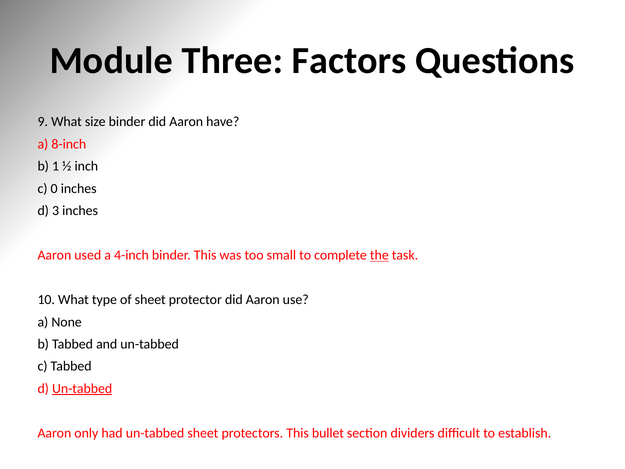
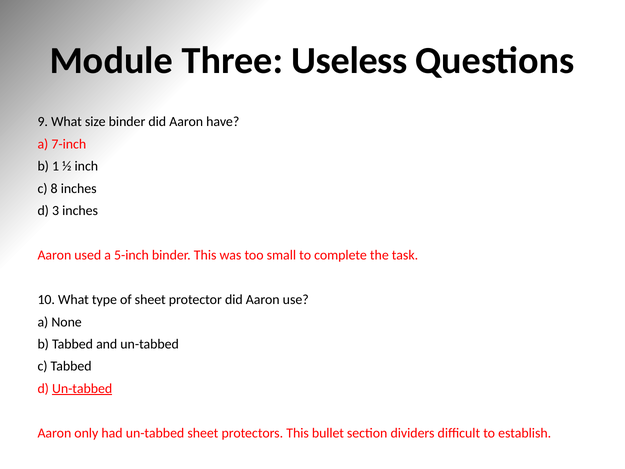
Factors: Factors -> Useless (349, 61)
8-inch: 8-inch -> 7-inch (69, 144)
0: 0 -> 8 (54, 188)
4-inch: 4-inch -> 5-inch (131, 255)
the underline: present -> none (379, 255)
